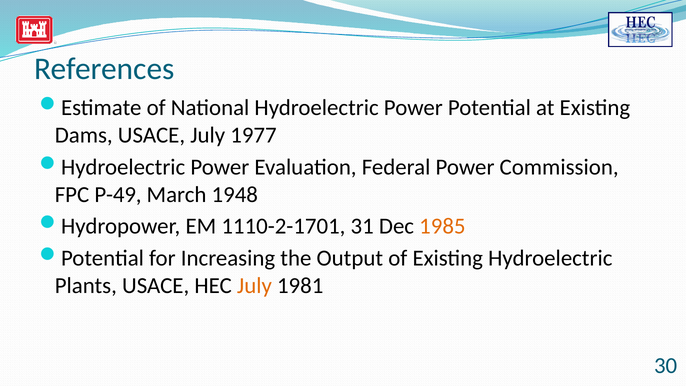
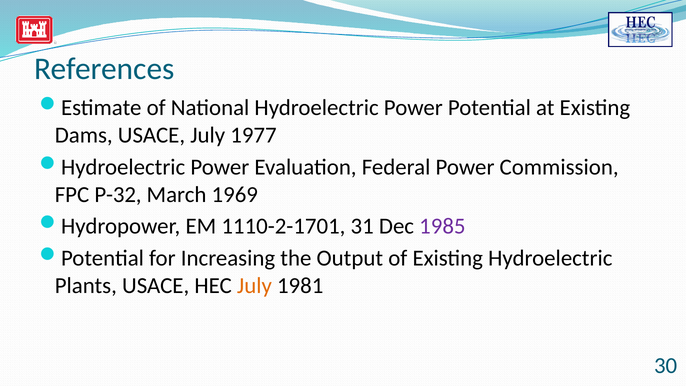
P-49: P-49 -> P-32 (118, 195)
1948: 1948 -> 1969 (235, 195)
1985 colour: orange -> purple (442, 226)
